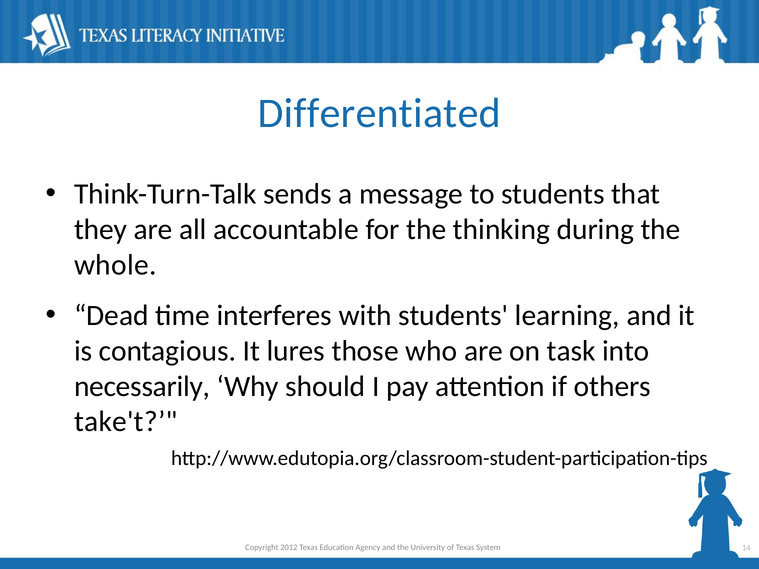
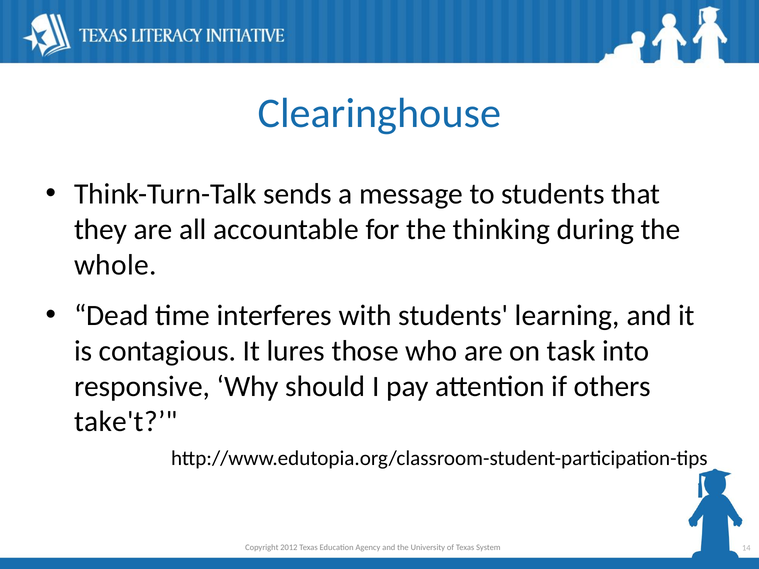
Differentiated: Differentiated -> Clearinghouse (379, 114)
necessarily: necessarily -> responsive (142, 386)
